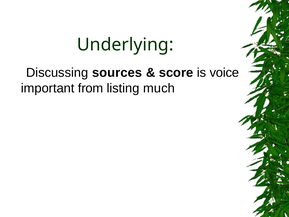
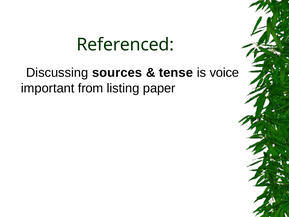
Underlying: Underlying -> Referenced (125, 45)
score: score -> tense (176, 73)
much: much -> paper (159, 88)
